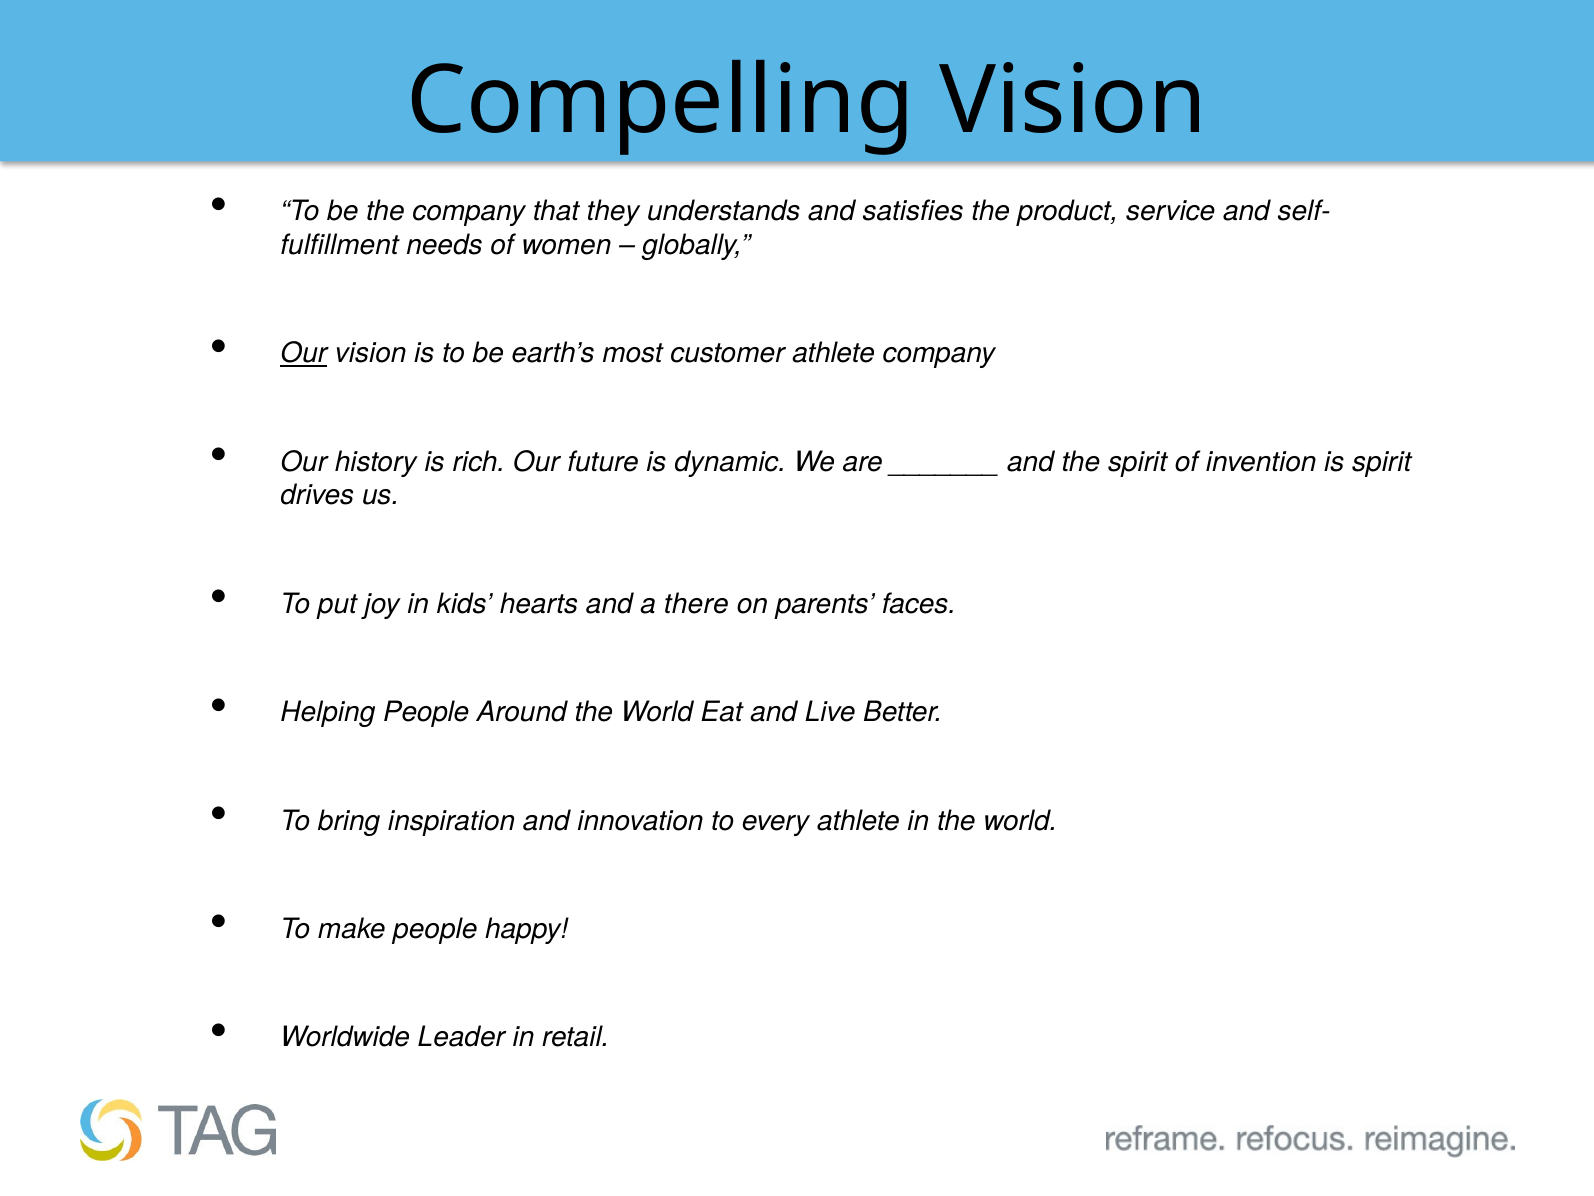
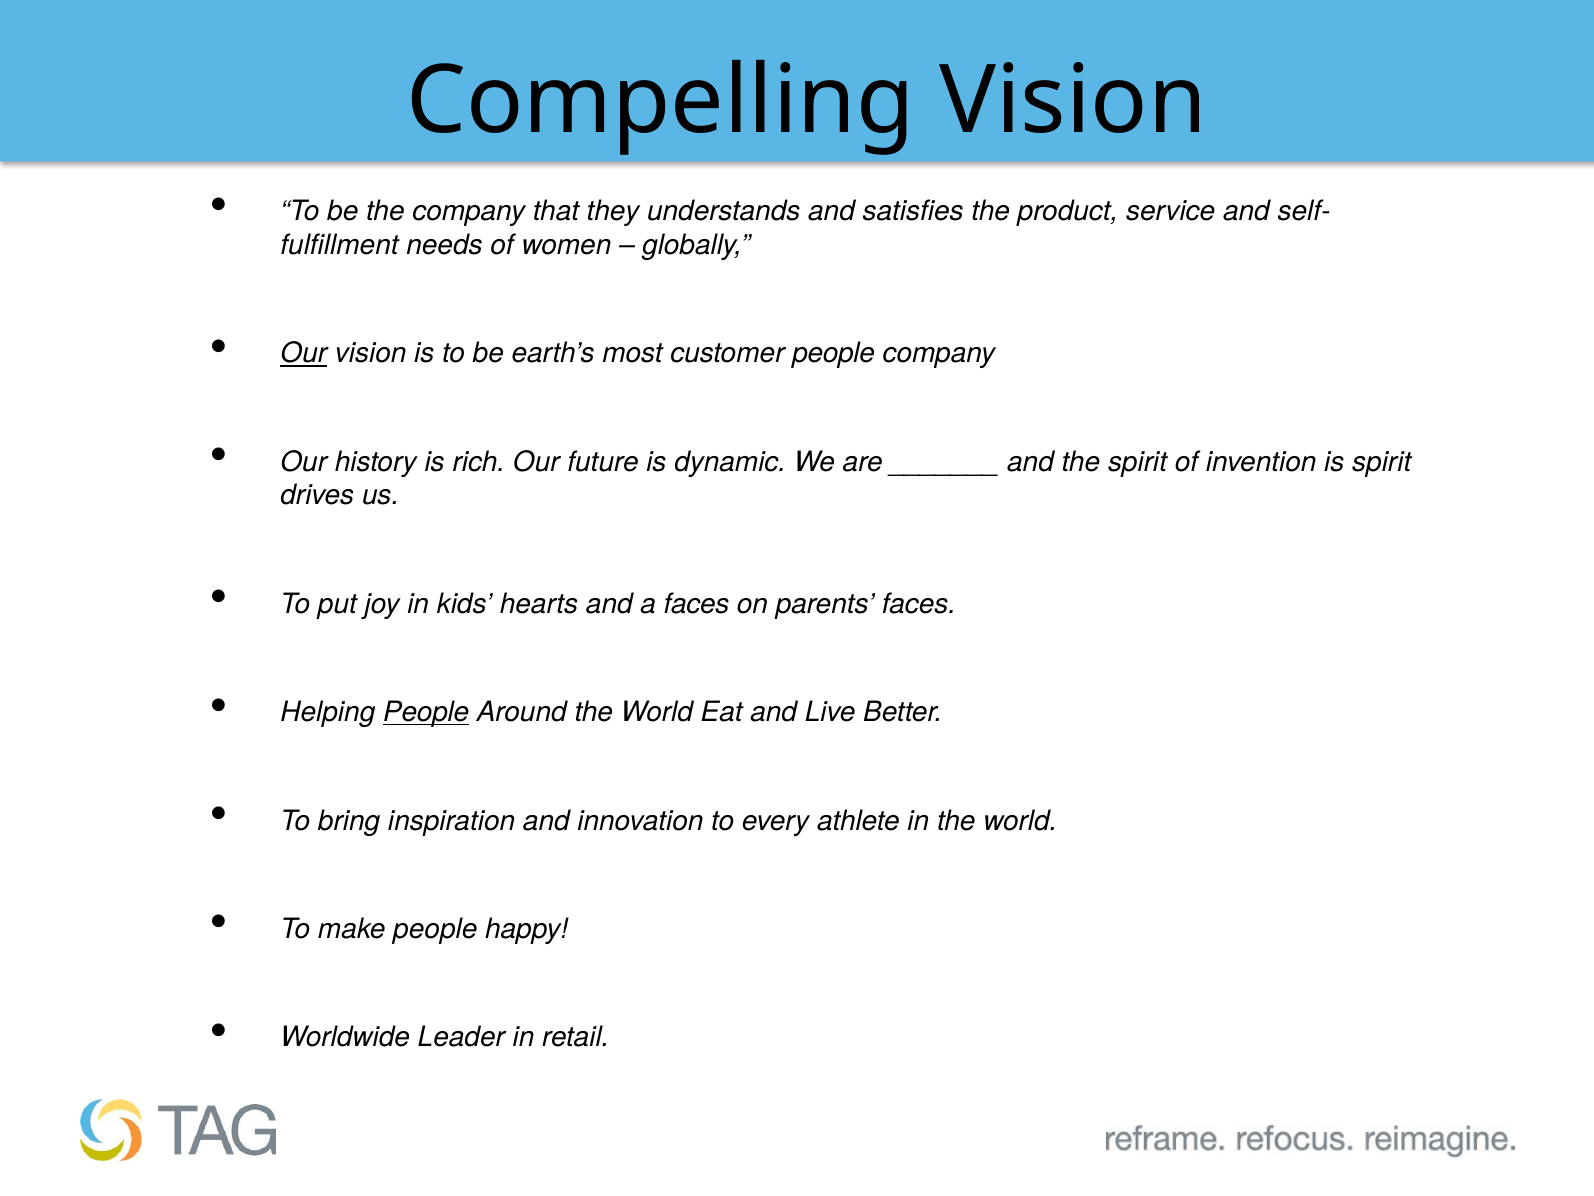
customer athlete: athlete -> people (834, 353)
a there: there -> faces (697, 604)
People underline: none -> present (426, 712)
